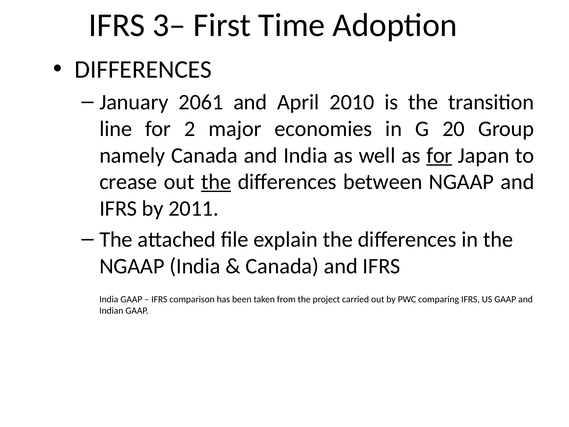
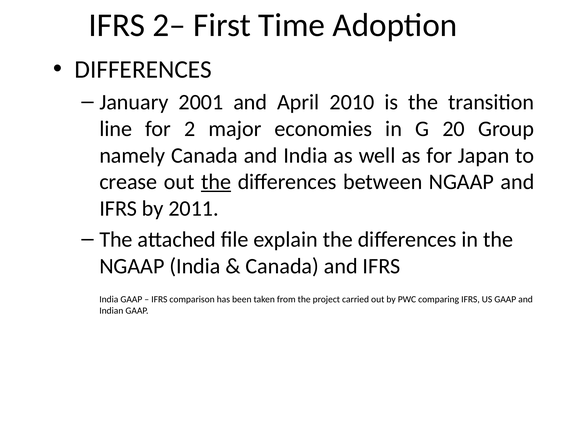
3–: 3– -> 2– (169, 25)
2061: 2061 -> 2001 (201, 102)
for underline: present -> none (439, 155)
